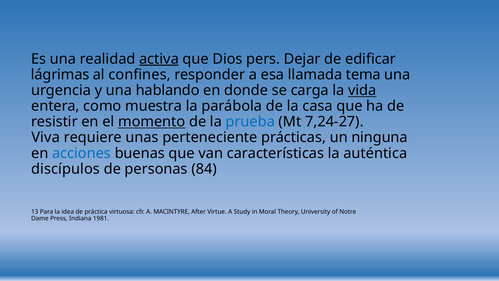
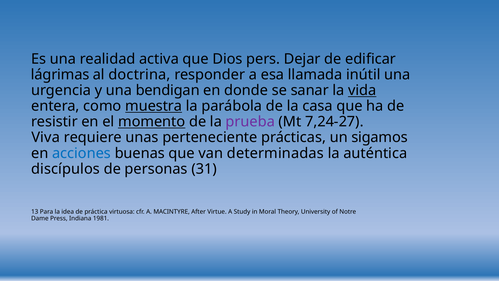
activa underline: present -> none (159, 59)
confines: confines -> doctrina (139, 75)
tema: tema -> inútil (363, 75)
hablando: hablando -> bendigan (168, 90)
carga: carga -> sanar (310, 90)
muestra underline: none -> present (154, 106)
prueba colour: blue -> purple (250, 122)
ninguna: ninguna -> sigamos (380, 137)
características: características -> determinadas (275, 153)
84: 84 -> 31 (204, 169)
